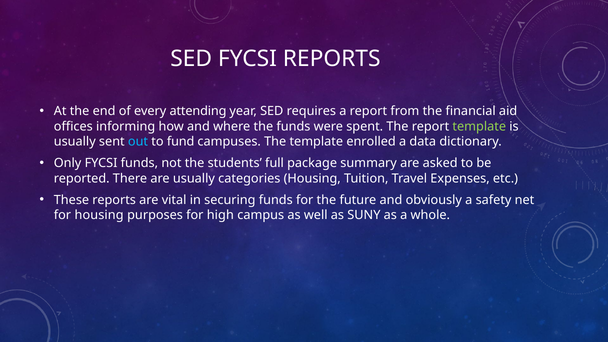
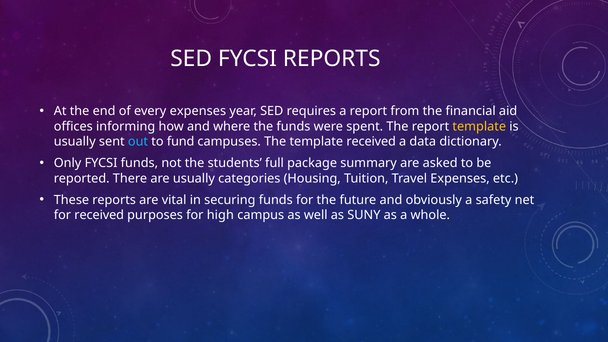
every attending: attending -> expenses (198, 111)
template colour: light green -> yellow (479, 126)
template enrolled: enrolled -> received (371, 142)
for housing: housing -> received (99, 215)
